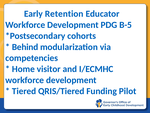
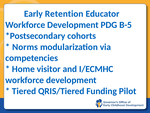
Behind: Behind -> Norms (25, 47)
